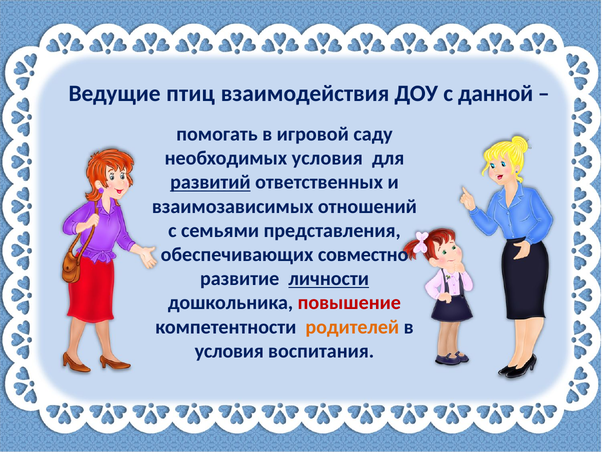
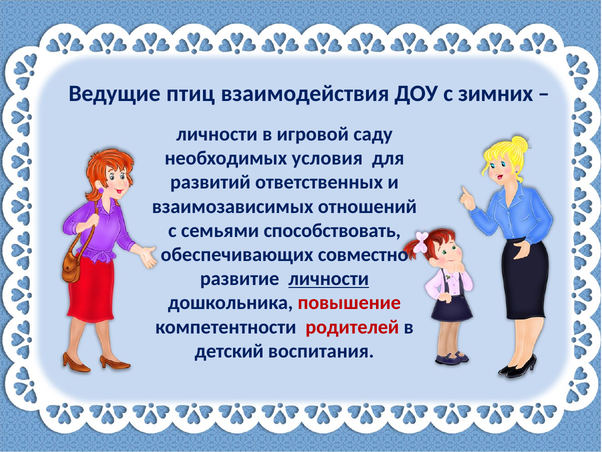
данной: данной -> зимних (496, 93)
помогать: помогать -> личности (217, 134)
развитий underline: present -> none (210, 182)
представления: представления -> способствовать (332, 230)
родителей colour: orange -> red (352, 327)
условия: условия -> детский (229, 351)
